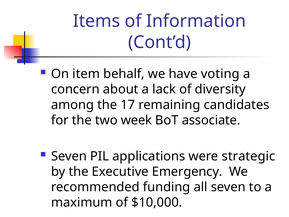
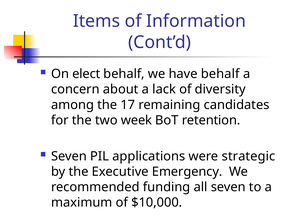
item: item -> elect (86, 74)
have voting: voting -> behalf (220, 74)
associate: associate -> retention (211, 120)
